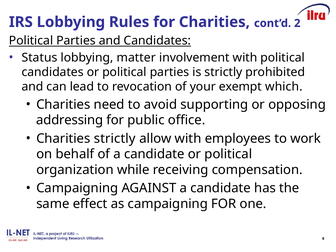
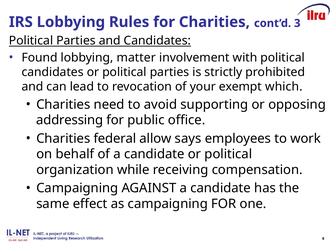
2: 2 -> 3 (297, 23)
Status: Status -> Found (40, 58)
Charities strictly: strictly -> federal (115, 138)
allow with: with -> says (188, 138)
